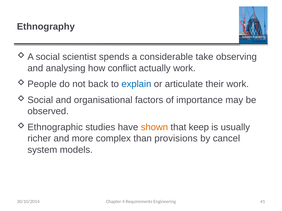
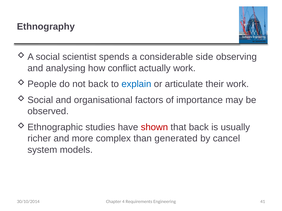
take: take -> side (204, 57)
shown colour: orange -> red (154, 128)
that keep: keep -> back (199, 128)
provisions: provisions -> generated (176, 139)
